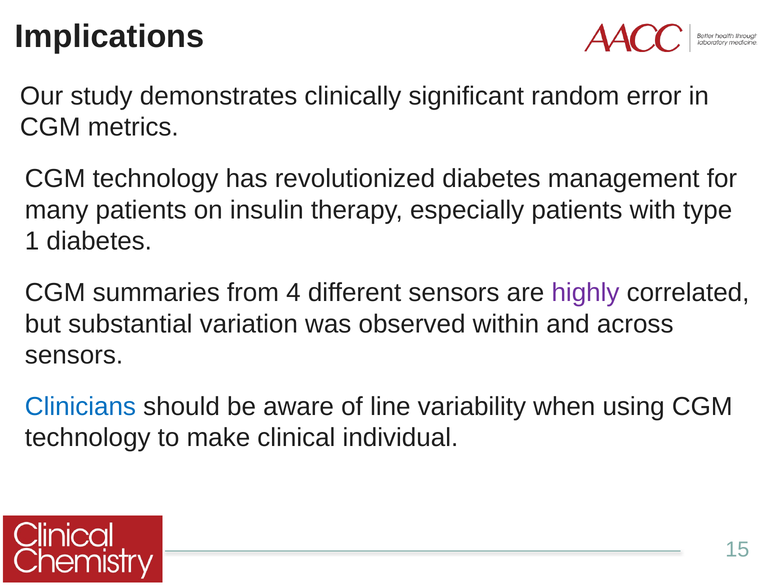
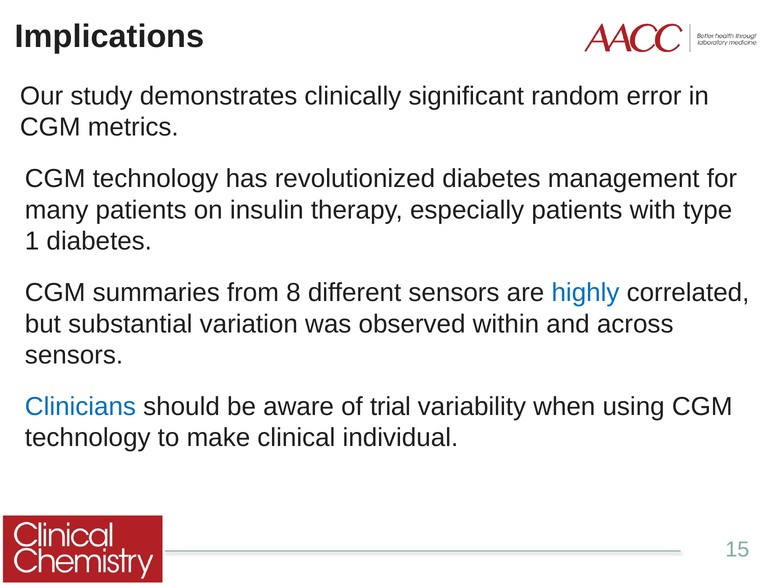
4: 4 -> 8 (293, 293)
highly colour: purple -> blue (585, 293)
line: line -> trial (390, 407)
